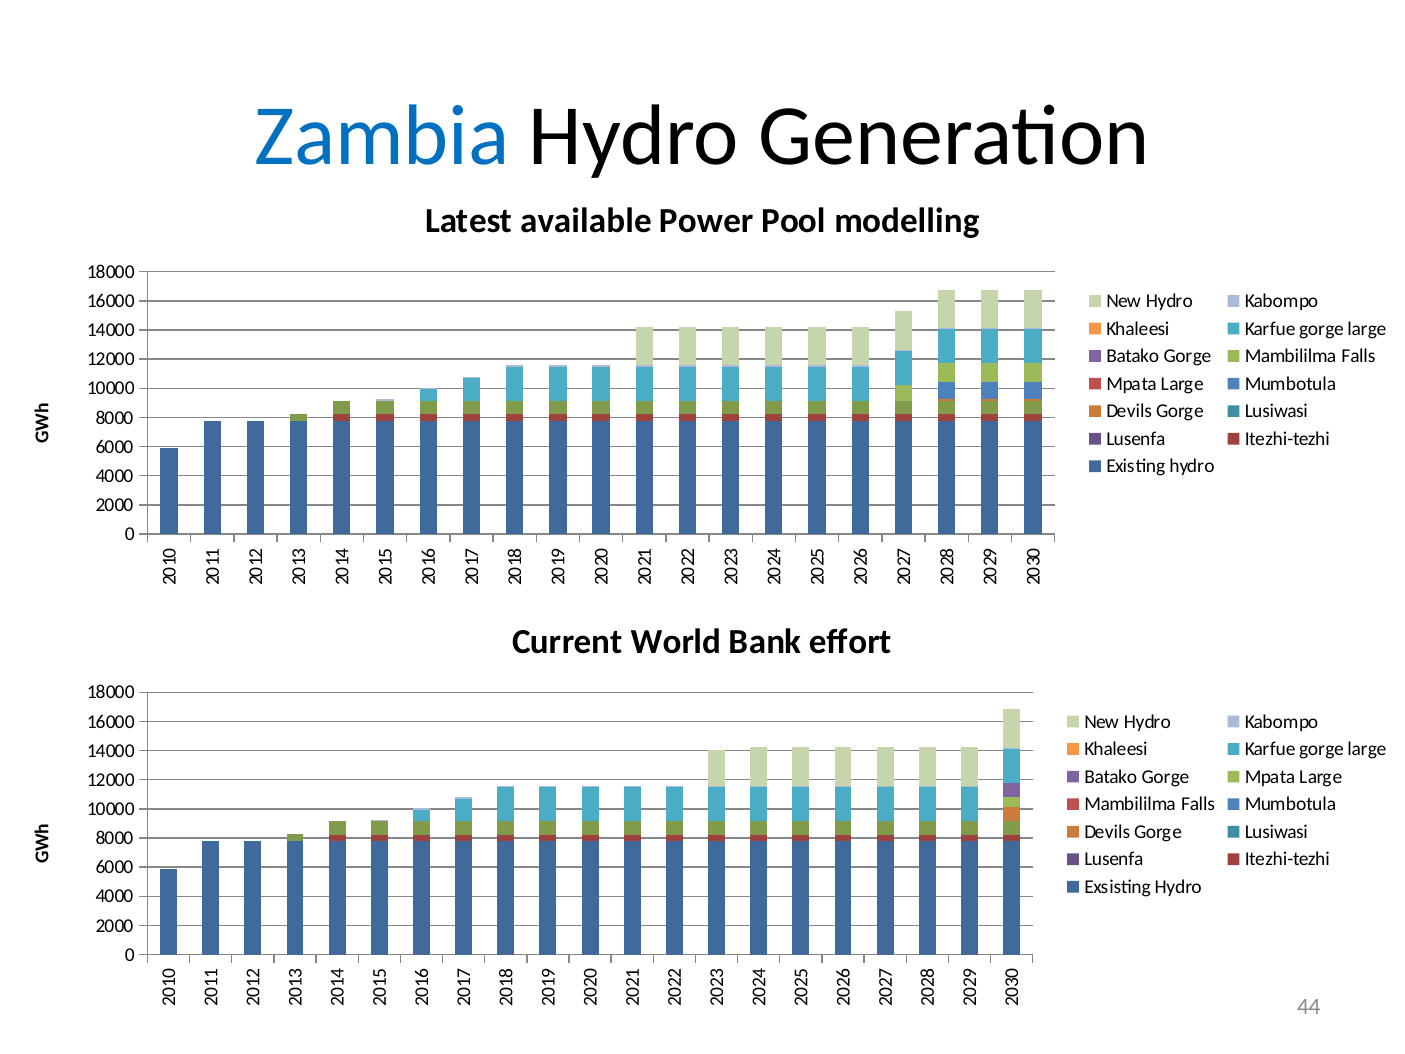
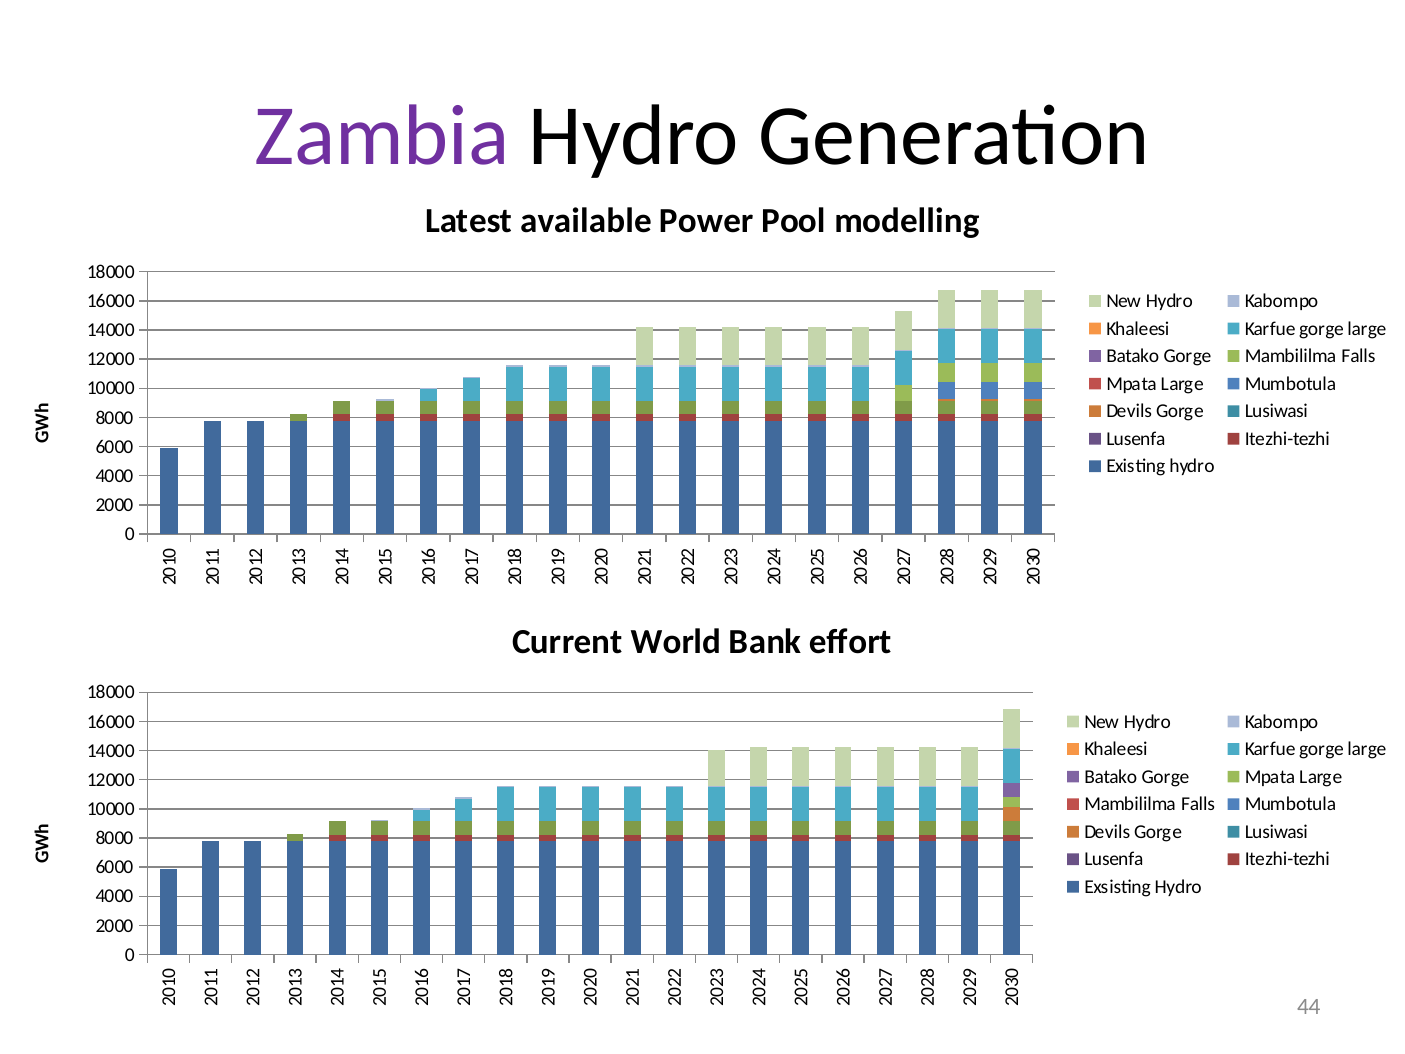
Zambia colour: blue -> purple (382, 136)
